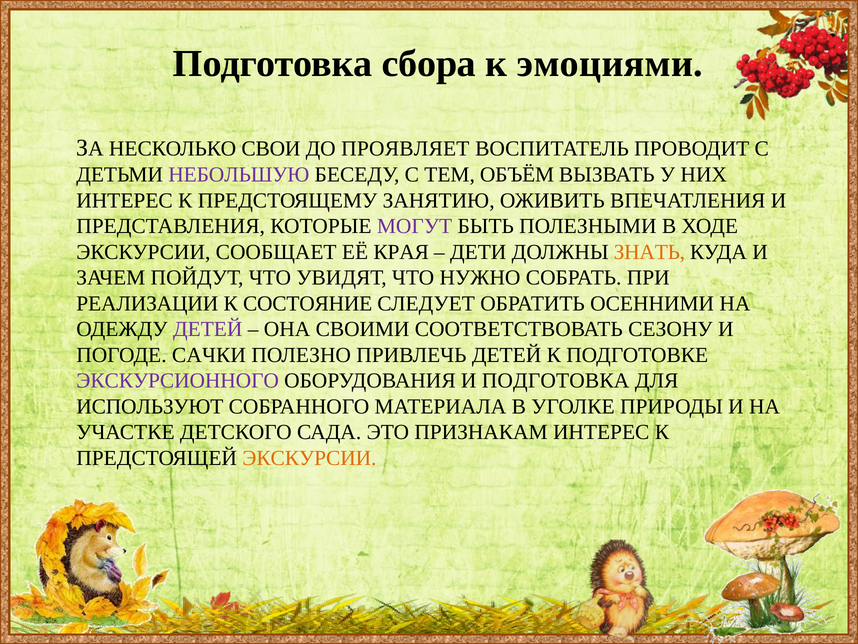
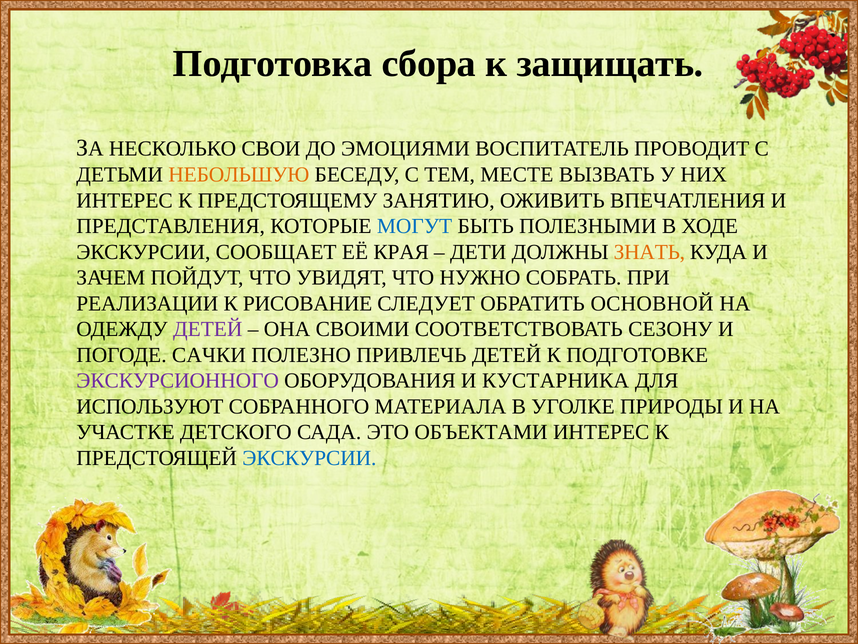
эмоциями: эмоциями -> защищать (610, 64)
ПРОЯВЛЯЕТ: ПРОЯВЛЯЕТ -> ЭМОЦИЯМИ (405, 148)
НЕБОЛЬШУЮ colour: purple -> orange (239, 175)
ОБЪЁМ: ОБЪЁМ -> МЕСТЕ (517, 175)
МОГУТ colour: purple -> blue (415, 226)
СОСТОЯНИЕ: СОСТОЯНИЕ -> РИСОВАНИЕ (308, 303)
ОСЕННИМИ: ОСЕННИМИ -> ОСНОВНОЙ (652, 303)
И ПОДГОТОВКА: ПОДГОТОВКА -> КУСТАРНИКА (556, 381)
ПРИЗНАКАМ: ПРИЗНАКАМ -> ОБЪЕКТАМИ (481, 432)
ЭКСКУРСИИ colour: orange -> blue (309, 458)
